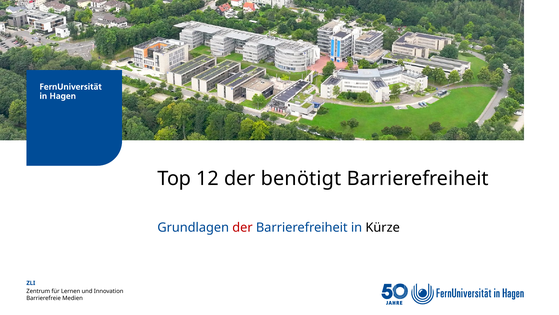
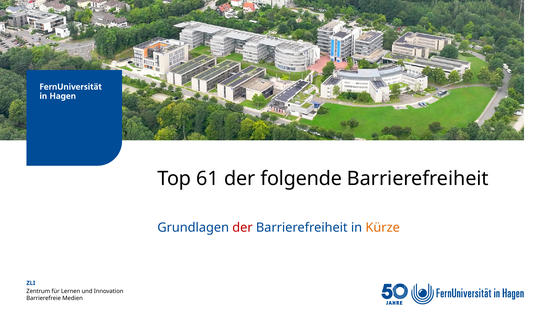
12: 12 -> 61 (208, 178)
benötigt: benötigt -> folgende (301, 178)
Kürze colour: black -> orange (383, 227)
